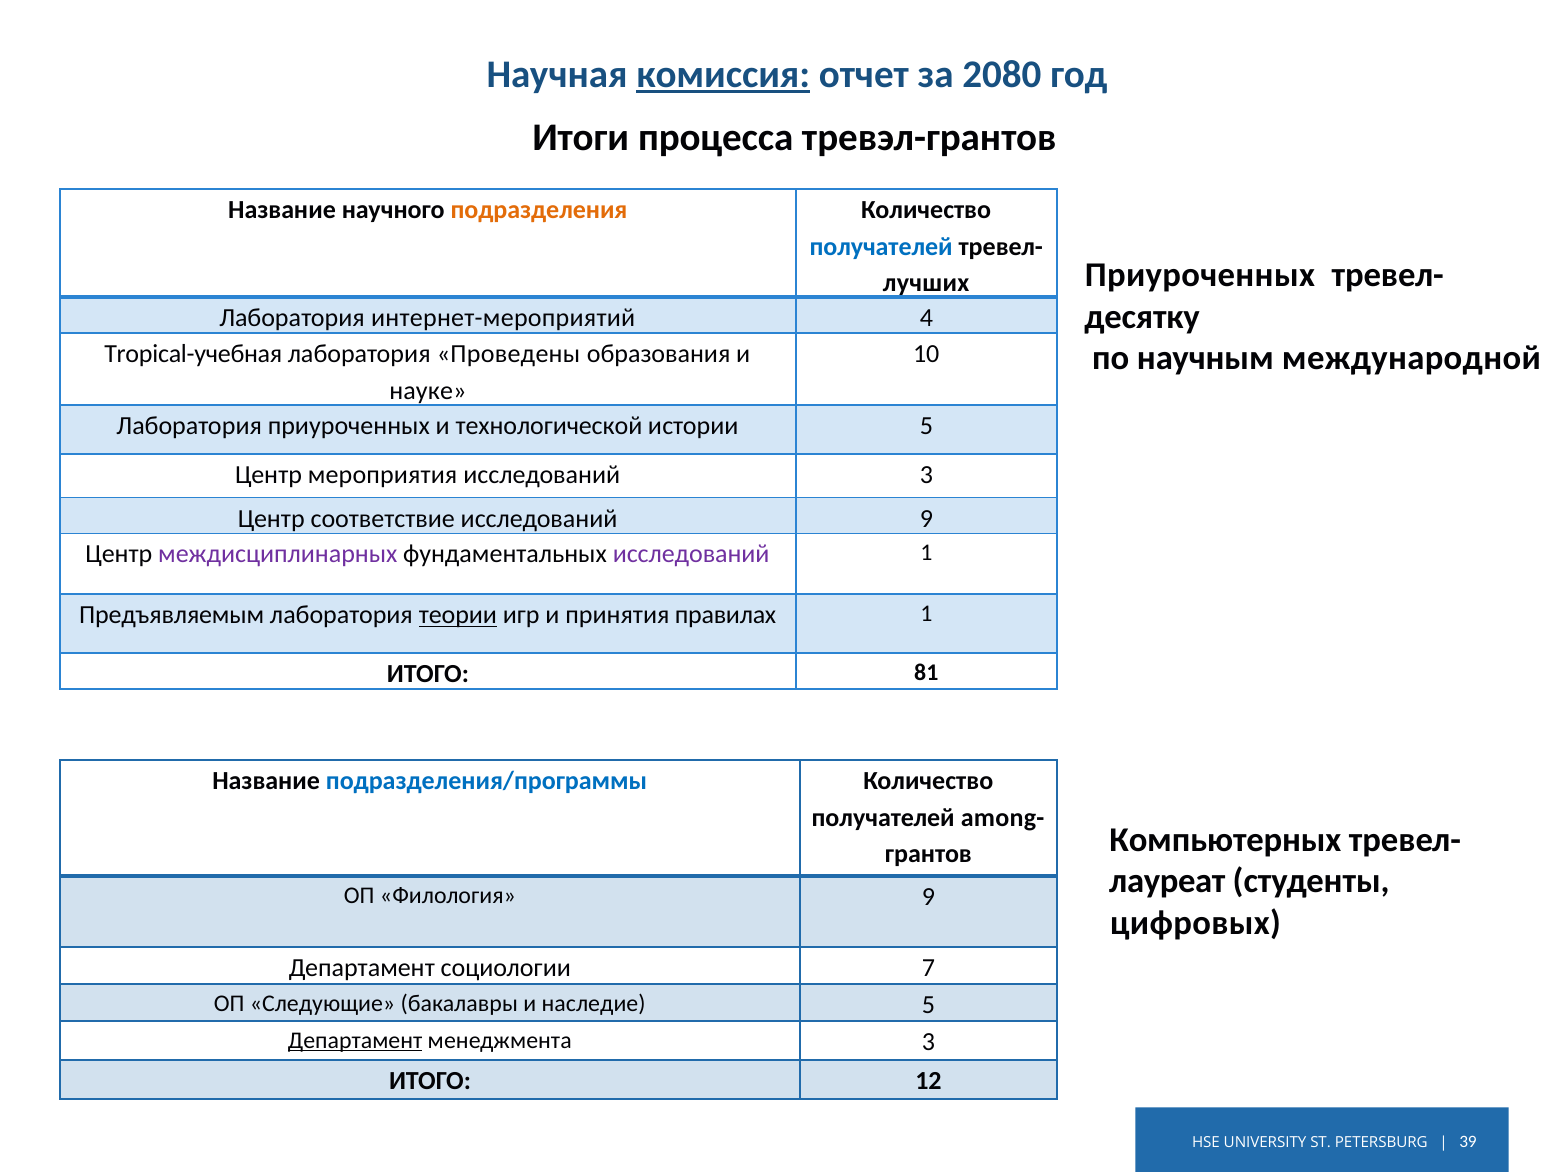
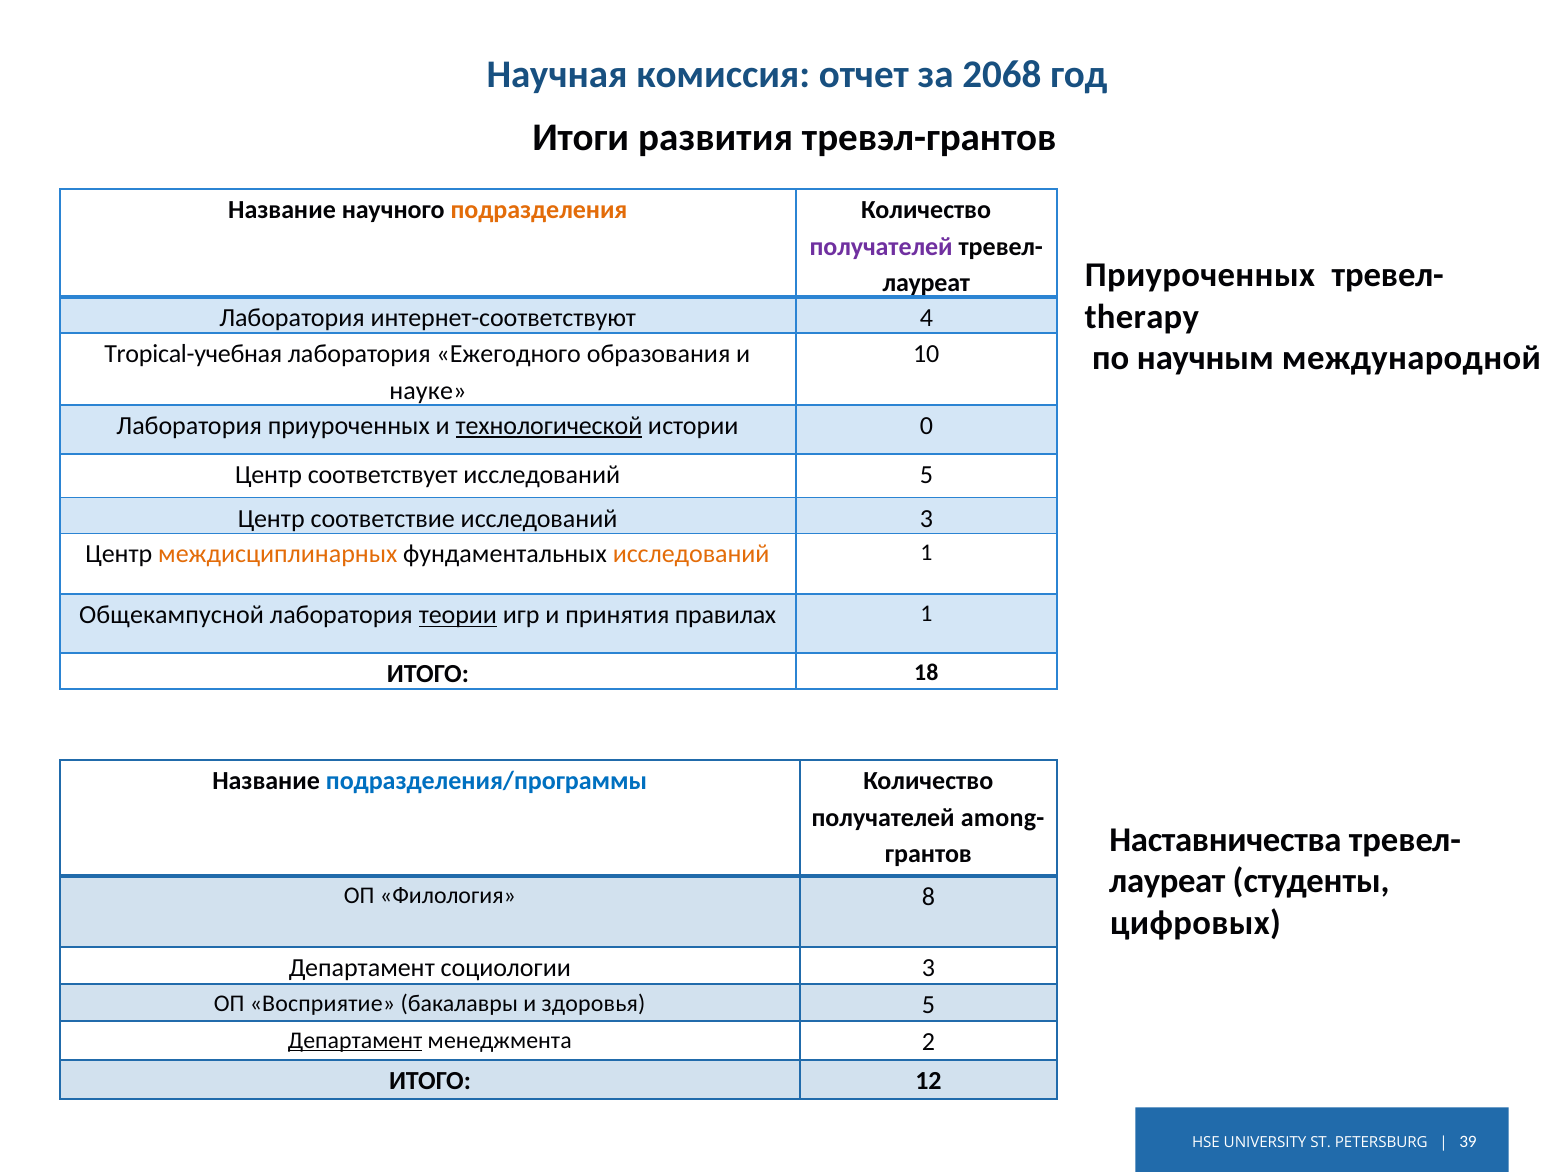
комиссия underline: present -> none (723, 75)
2080: 2080 -> 2068 (1002, 75)
процесса: процесса -> развития (716, 138)
получателей colour: blue -> purple (881, 247)
лучших: лучших -> лауреат (926, 283)
десятку: десятку -> therapy (1142, 317)
интернет-мероприятий: интернет-мероприятий -> интернет-соответствуют (503, 318)
Проведены: Проведены -> Ежегодного (509, 354)
технологической underline: none -> present (549, 426)
истории 5: 5 -> 0 (926, 426)
мероприятия: мероприятия -> соответствует (383, 475)
исследований 3: 3 -> 5 (926, 475)
исследований 9: 9 -> 3 (926, 519)
междисциплинарных colour: purple -> orange (278, 555)
исследований colour: purple -> orange (691, 555)
Предъявляемым: Предъявляемым -> Общекампусной (172, 615)
81: 81 -> 18 (926, 673)
Компьютерных: Компьютерных -> Наставничества (1225, 840)
Филология 9: 9 -> 8 (929, 897)
социологии 7: 7 -> 3 (929, 968)
Следующие: Следующие -> Восприятие (322, 1003)
наследие: наследие -> здоровья (594, 1003)
менеджмента 3: 3 -> 2 (929, 1042)
